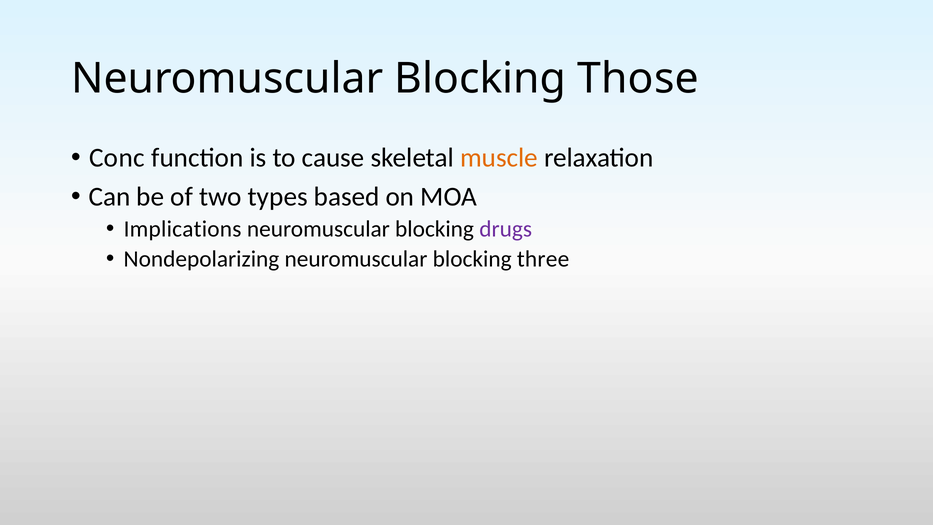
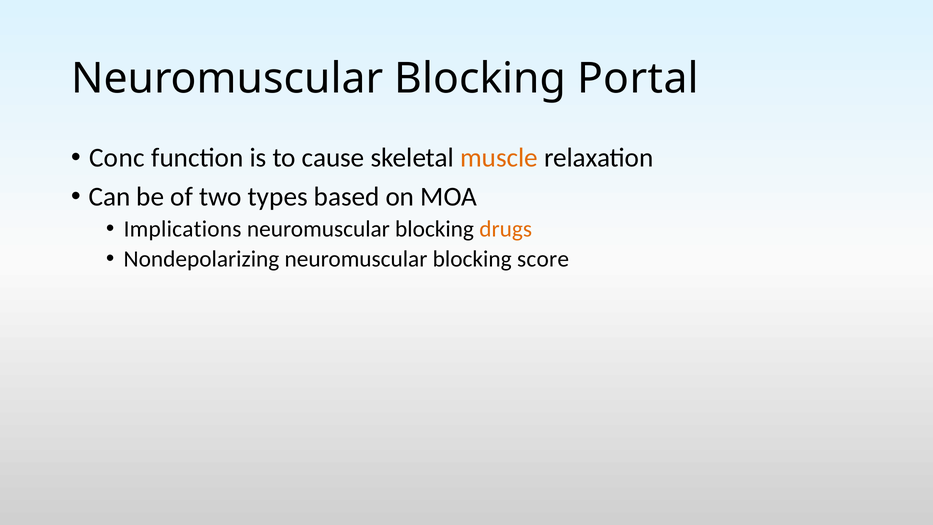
Those: Those -> Portal (638, 78)
drugs colour: purple -> orange (506, 229)
three: three -> score (543, 259)
